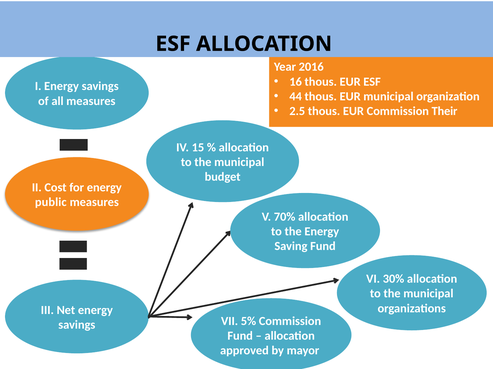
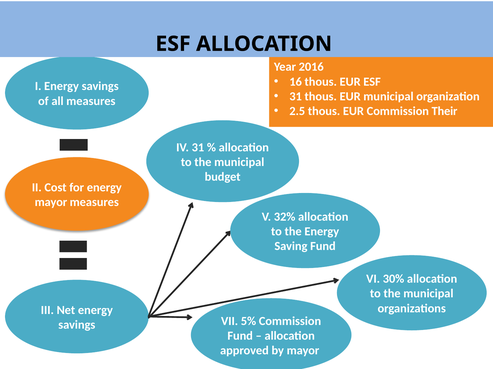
44: 44 -> 31 (296, 97)
IV 15: 15 -> 31 (198, 148)
public: public -> mayor (51, 203)
70%: 70% -> 32% (285, 217)
